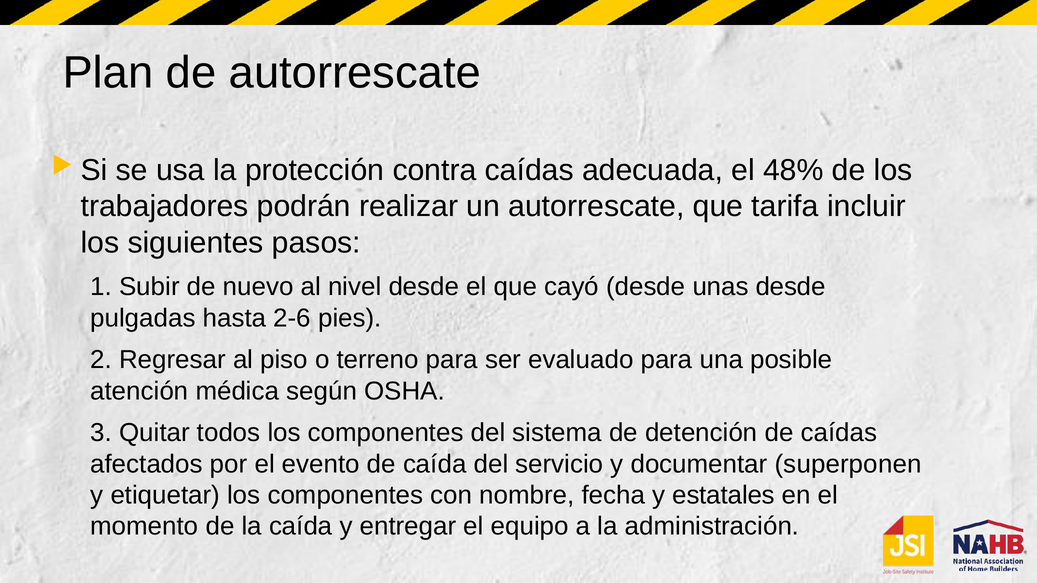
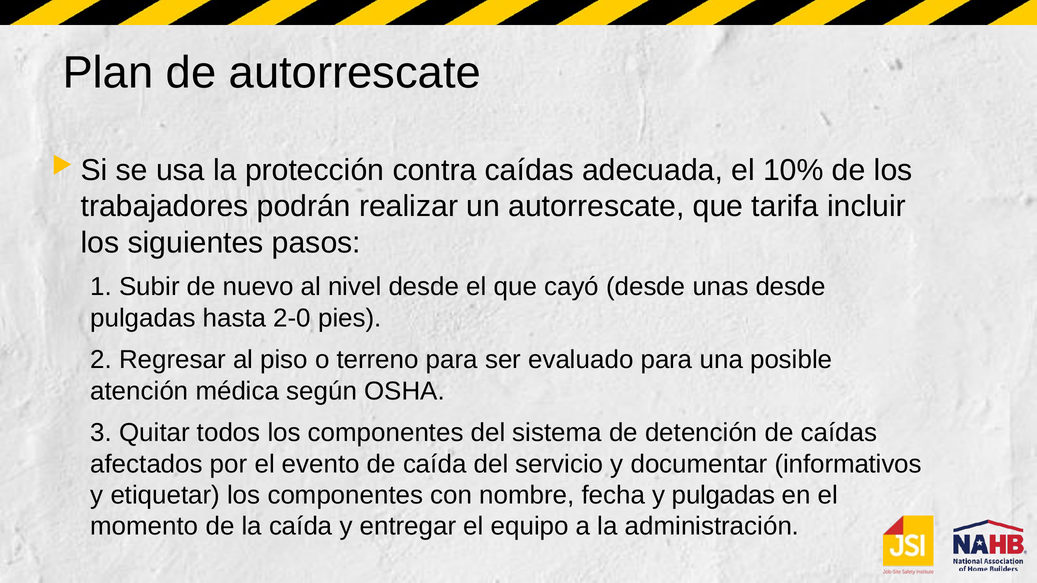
48%: 48% -> 10% (793, 170)
2-6: 2-6 -> 2-0 (292, 318)
superponen: superponen -> informativos (848, 464)
y estatales: estatales -> pulgadas (724, 495)
